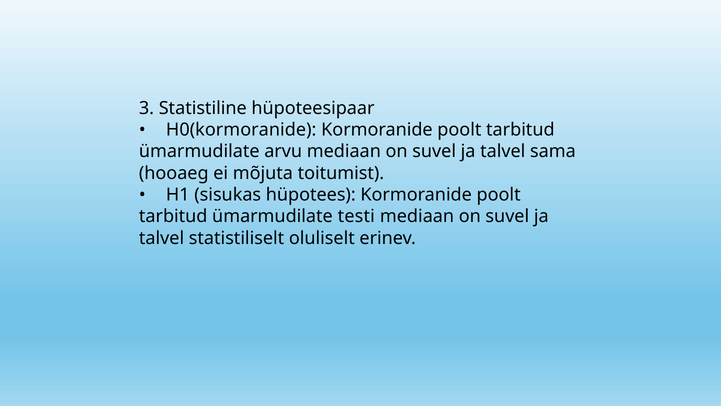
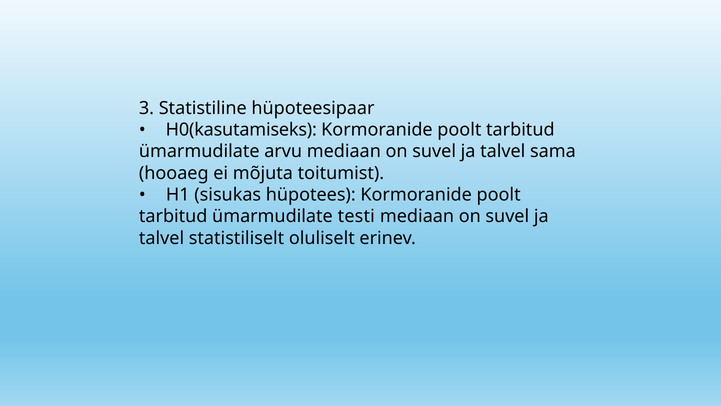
H0(kormoranide: H0(kormoranide -> H0(kasutamiseks (241, 130)
